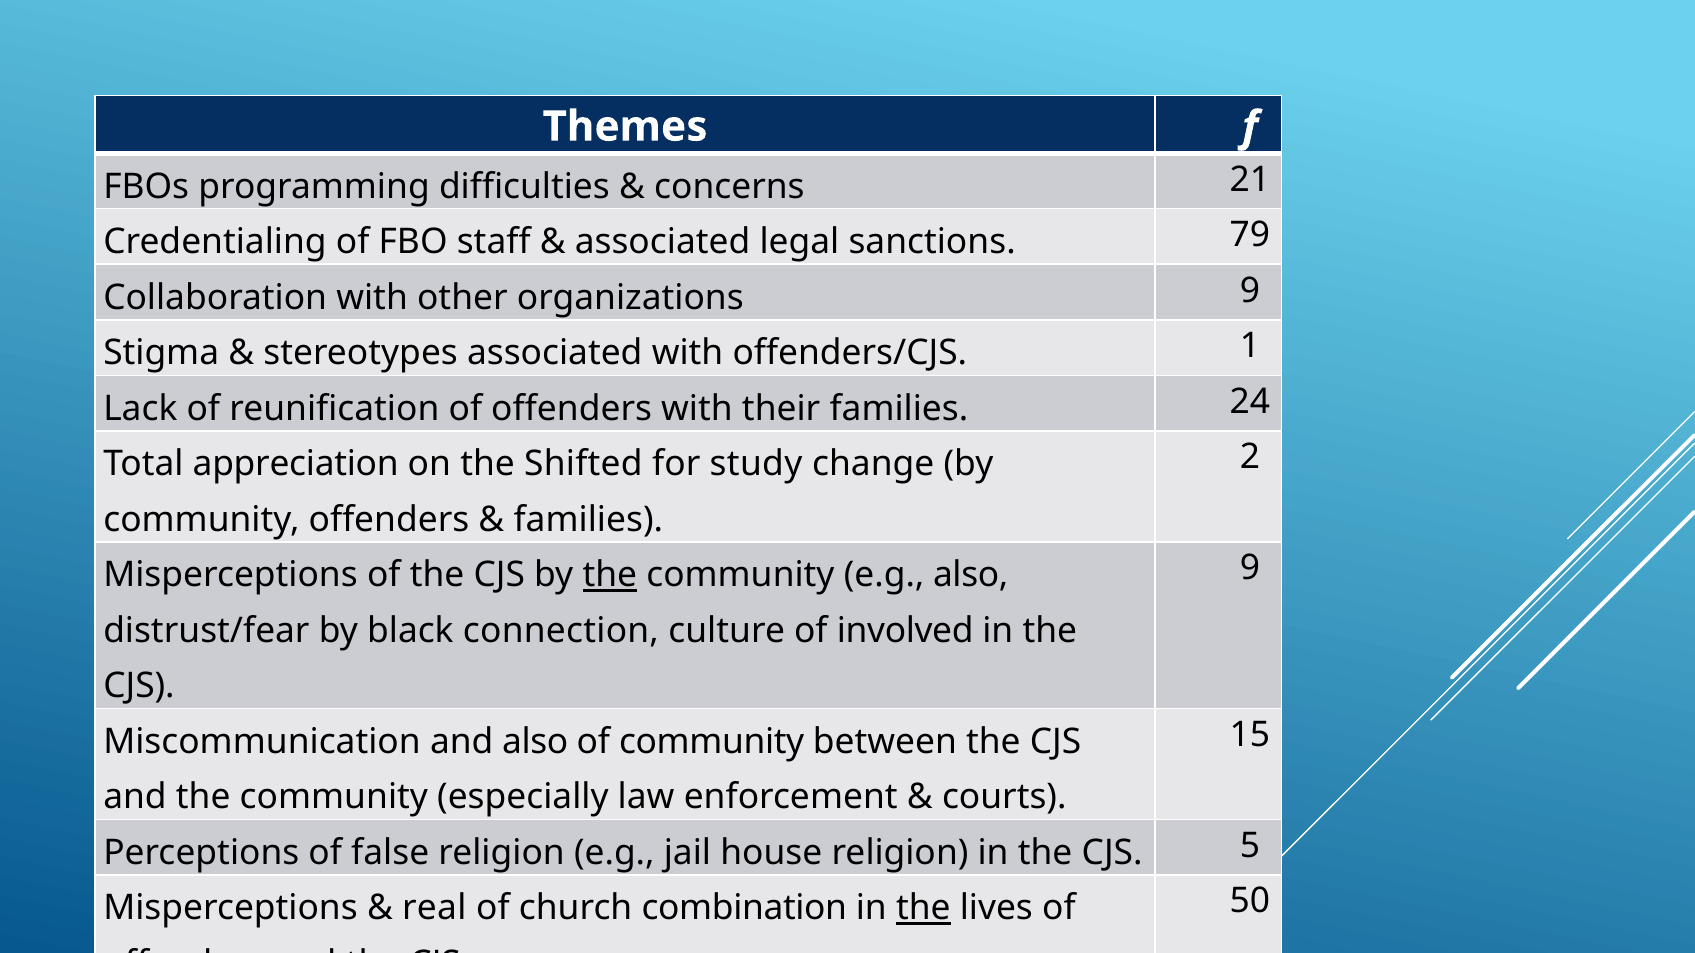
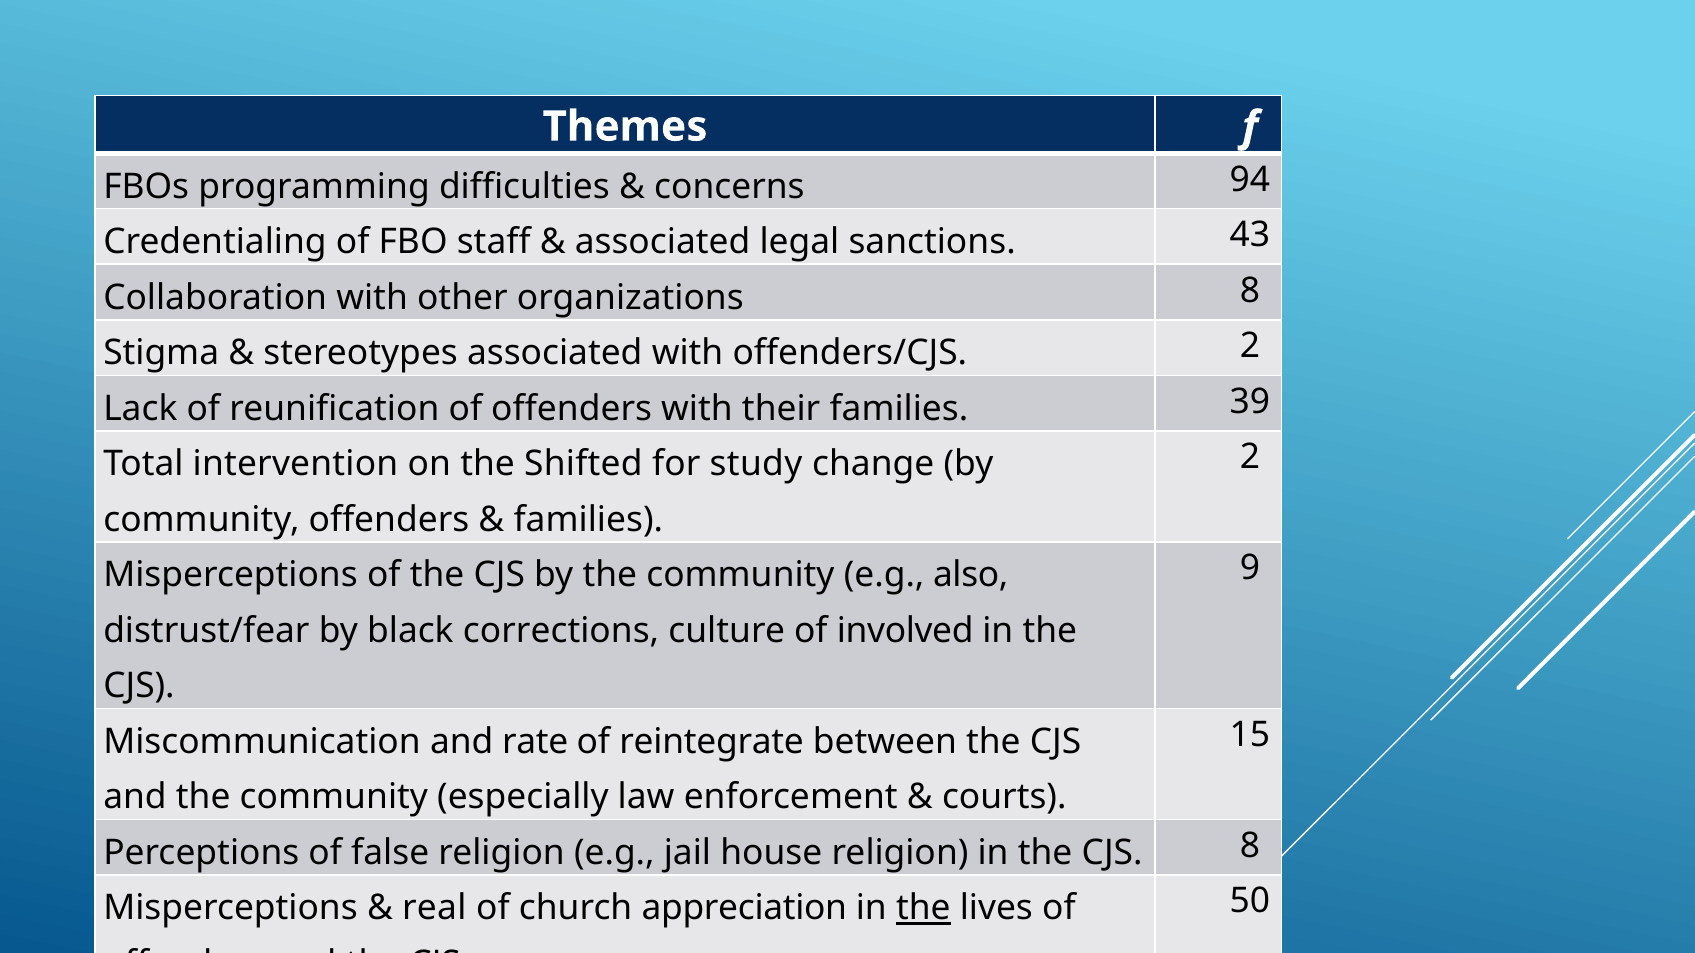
21: 21 -> 94 (1250, 180)
79: 79 -> 43 (1250, 235)
9: 9 -> 8 (1250, 291)
1: 1 -> 2 (1250, 346)
24: 24 -> 39 (1250, 402)
appreciation: appreciation -> intervention (295, 465)
the underline: present -> none (610, 576)
connection: connection -> corrections (561, 631)
also: also -> rate (535, 742)
of community: community -> reintegrate (712, 742)
5: 5 -> 8 (1250, 846)
combination: combination -> appreciation (744, 909)
